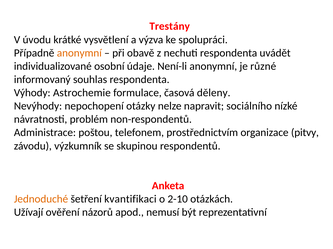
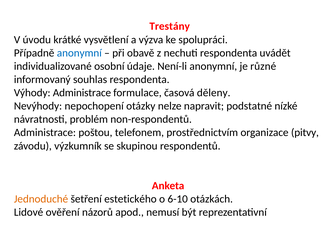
anonymní colour: orange -> blue (79, 53)
Výhody Astrochemie: Astrochemie -> Administrace (82, 93)
sociálního: sociálního -> podstatné (249, 106)
kvantifikaci: kvantifikaci -> estetického (130, 200)
2-10: 2-10 -> 6-10 (178, 200)
Užívají: Užívají -> Lidové (29, 213)
